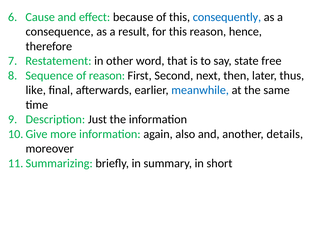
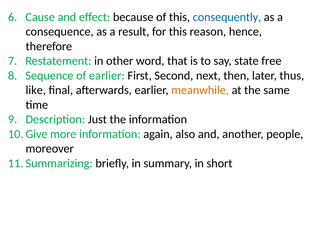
of reason: reason -> earlier (107, 75)
meanwhile colour: blue -> orange (200, 90)
details: details -> people (285, 134)
